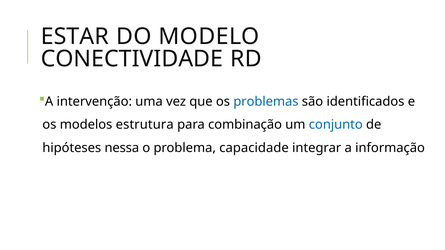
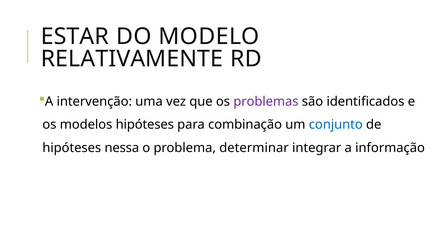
CONECTIVIDADE: CONECTIVIDADE -> RELATIVAMENTE (132, 59)
problemas colour: blue -> purple (266, 102)
modelos estrutura: estrutura -> hipóteses (145, 125)
capacidade: capacidade -> determinar (254, 148)
